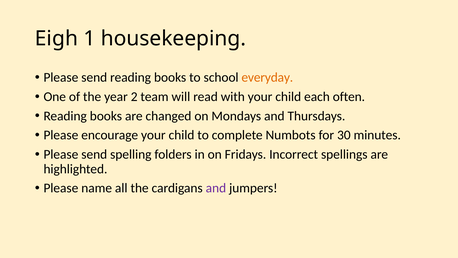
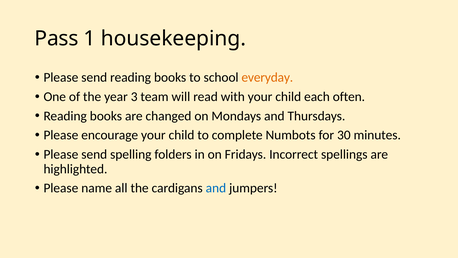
Eigh: Eigh -> Pass (57, 38)
2: 2 -> 3 (134, 97)
and colour: purple -> blue (216, 188)
